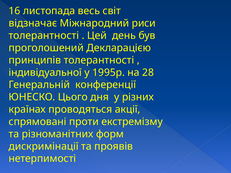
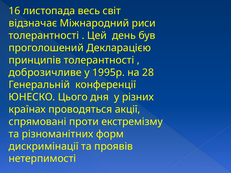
індивідуальної: індивідуальної -> доброзичливе (45, 73)
